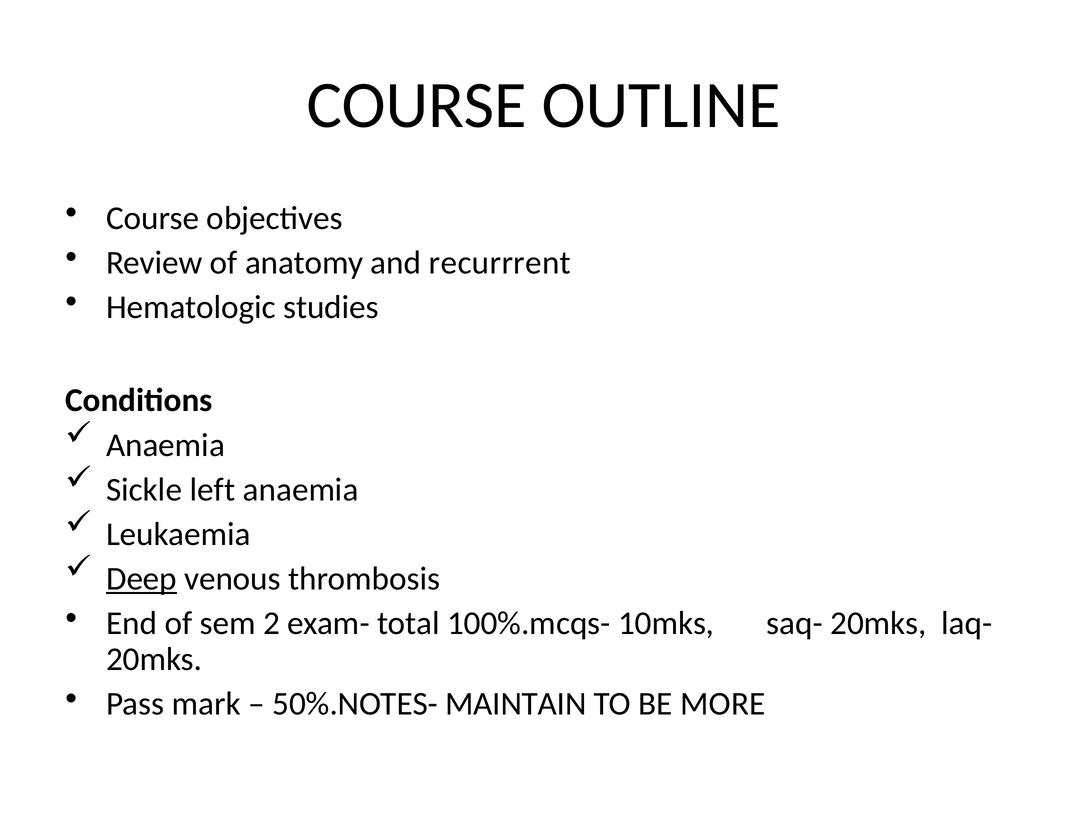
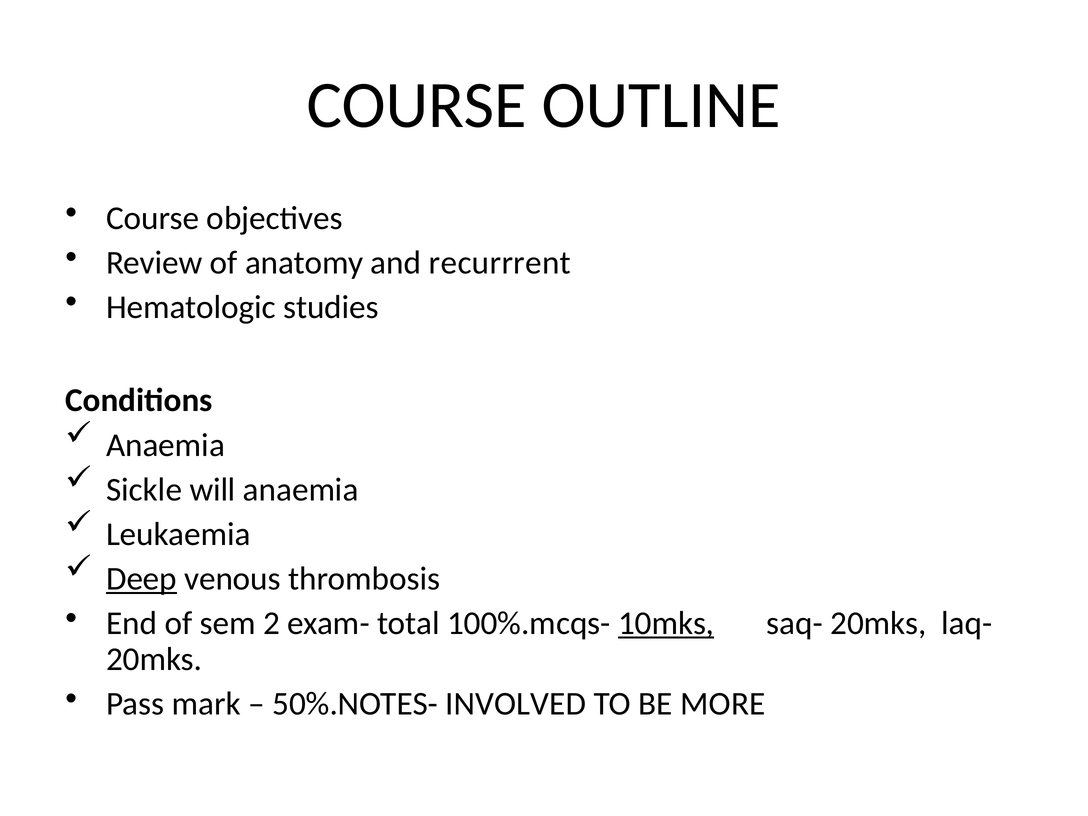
left: left -> will (213, 490)
10mks underline: none -> present (666, 623)
MAINTAIN: MAINTAIN -> INVOLVED (516, 704)
